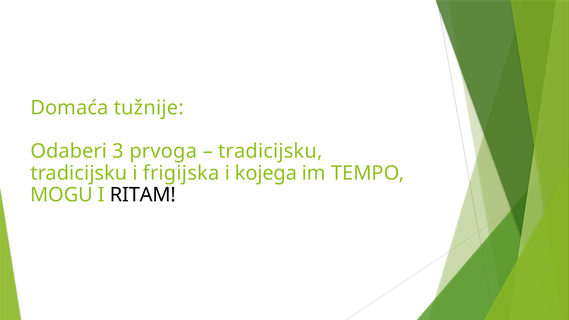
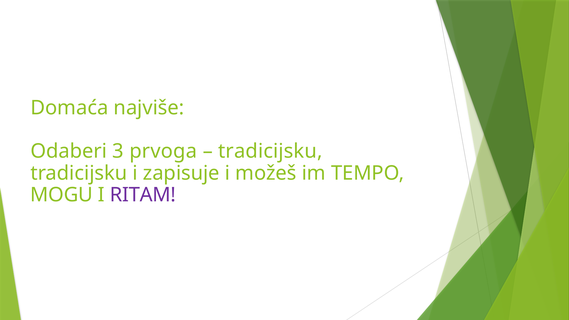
tužnije: tužnije -> najviše (149, 108)
frigijska: frigijska -> zapisuje (181, 173)
kojega: kojega -> možeš (266, 173)
RITAM colour: black -> purple (143, 195)
